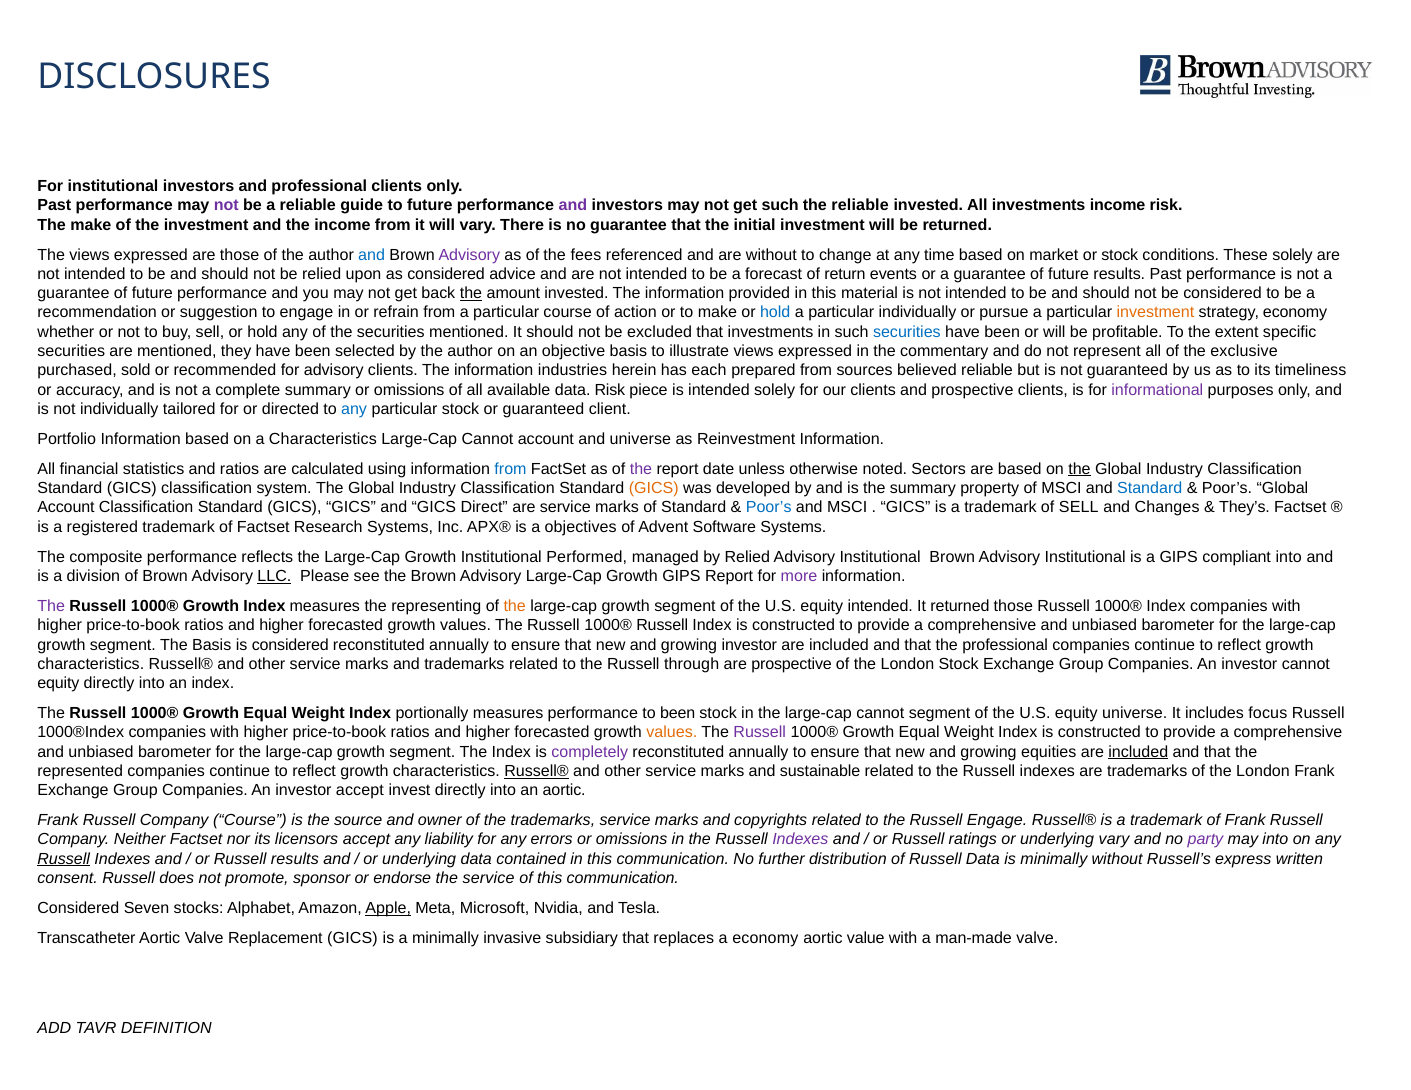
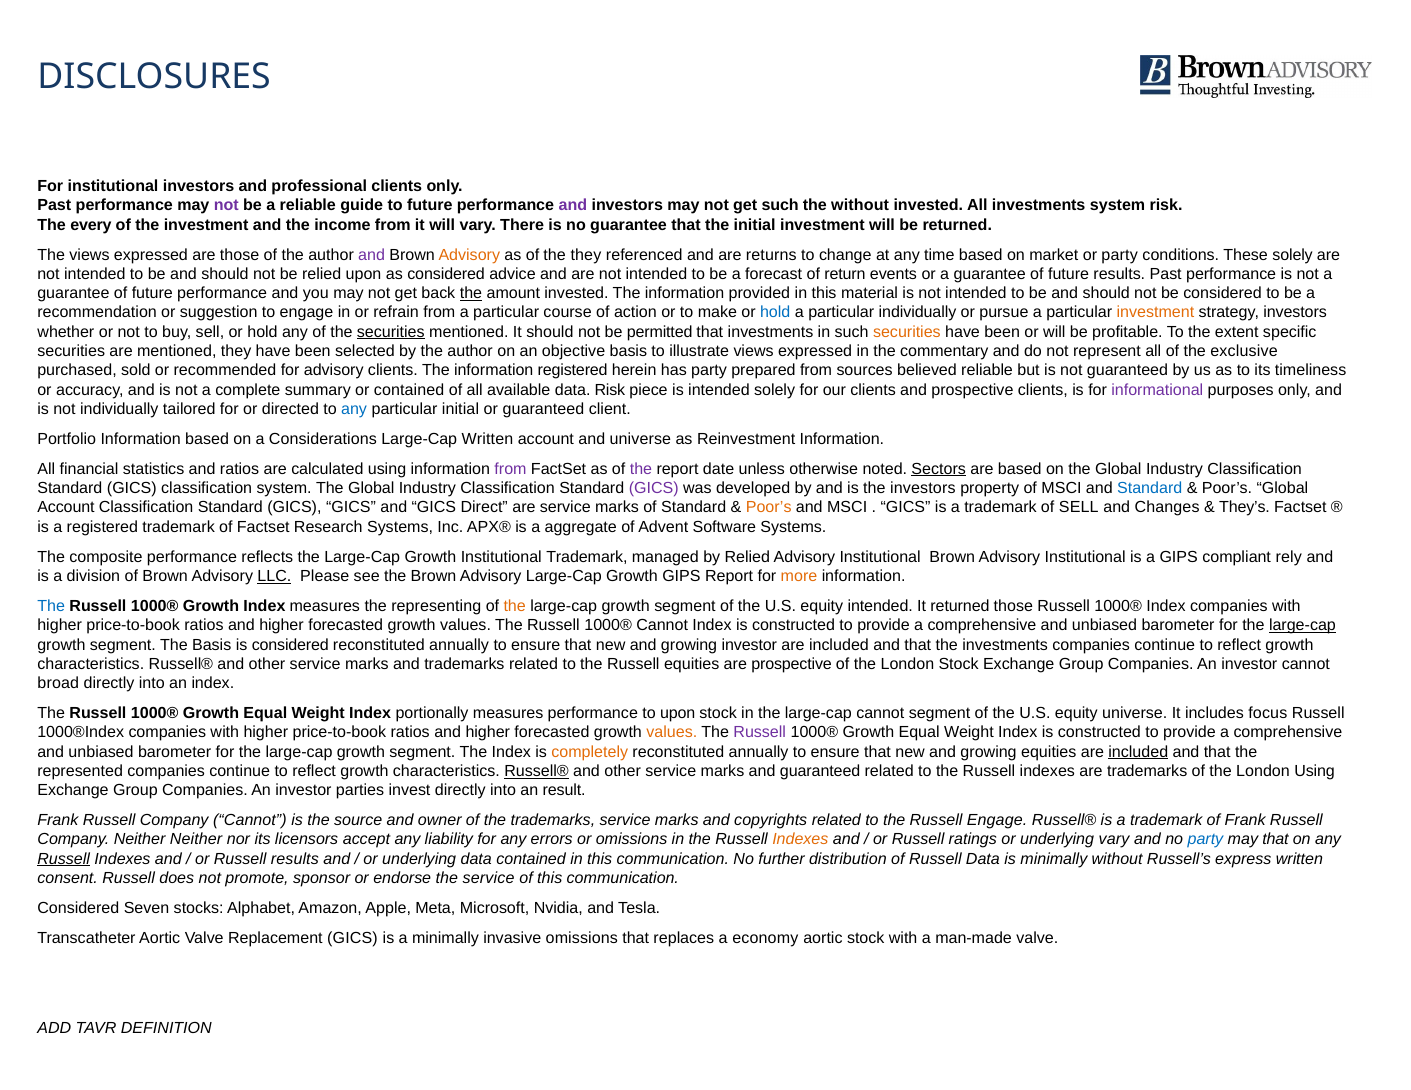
the reliable: reliable -> without (860, 206)
investments income: income -> system (1118, 206)
The make: make -> every (91, 225)
and colour: blue -> purple (372, 255)
Advisory colour: purple -> orange (469, 255)
the fees: fees -> they (586, 255)
are without: without -> returns (771, 255)
or stock: stock -> party (1120, 255)
strategy economy: economy -> investors (1295, 313)
securities underline: none -> present (391, 332)
excluded: excluded -> permitted (660, 332)
securities colour: blue -> orange (907, 332)
information industries: industries -> registered (573, 371)
has each: each -> party (709, 371)
summary or omissions: omissions -> contained (409, 390)
particular stock: stock -> initial (460, 409)
a Characteristics: Characteristics -> Considerations (323, 439)
Cannot: Cannot -> Written (487, 439)
from colour: blue -> purple (511, 469)
Sectors underline: none -> present (939, 469)
the underline: present -> none (1080, 469)
GICS colour: orange -> purple (654, 488)
the summary: summary -> investors (923, 488)
Poor’s colour: blue -> orange (769, 508)
objectives: objectives -> aggregate (581, 527)
Institutional Performed: Performed -> Trademark (587, 557)
compliant into: into -> rely (1289, 557)
more colour: purple -> orange (799, 576)
The colour: purple -> blue (51, 606)
1000® Russell: Russell -> Cannot (662, 626)
large-cap underline: none -> present (1302, 626)
the professional: professional -> investments (1005, 645)
Russell through: through -> equities (692, 664)
equity: equity -> broad (58, 683)
to been: been -> upon (678, 713)
completely colour: purple -> orange (590, 752)
and sustainable: sustainable -> guaranteed (820, 771)
London Frank: Frank -> Using (1315, 771)
investor accept: accept -> parties (360, 791)
an aortic: aortic -> result (564, 791)
Company Course: Course -> Cannot (250, 821)
Neither Factset: Factset -> Neither (196, 840)
Indexes colour: purple -> orange (800, 840)
party colour: purple -> blue (1205, 840)
may into: into -> that (1275, 840)
Apple underline: present -> none (388, 909)
invasive subsidiary: subsidiary -> omissions (582, 939)
aortic value: value -> stock (866, 939)
